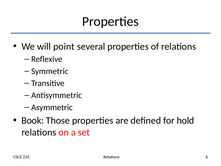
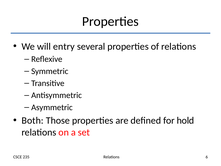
point: point -> entry (64, 46)
Book: Book -> Both (33, 120)
